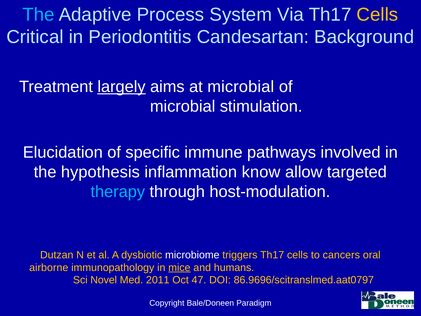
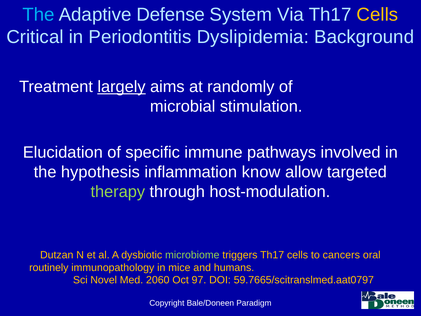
Process: Process -> Defense (171, 15)
Candesartan: Candesartan -> Dyslipidemia (253, 37)
at microbial: microbial -> randomly (241, 87)
therapy colour: light blue -> light green (118, 192)
microbiome colour: white -> light green (192, 255)
airborne: airborne -> routinely (49, 267)
mice underline: present -> none (179, 267)
2011: 2011 -> 2060 (158, 280)
47: 47 -> 97 (199, 280)
86.9696/scitranslmed.aat0797: 86.9696/scitranslmed.aat0797 -> 59.7665/scitranslmed.aat0797 (304, 280)
